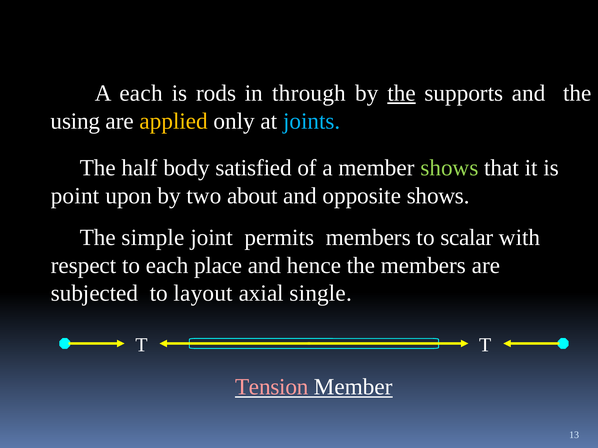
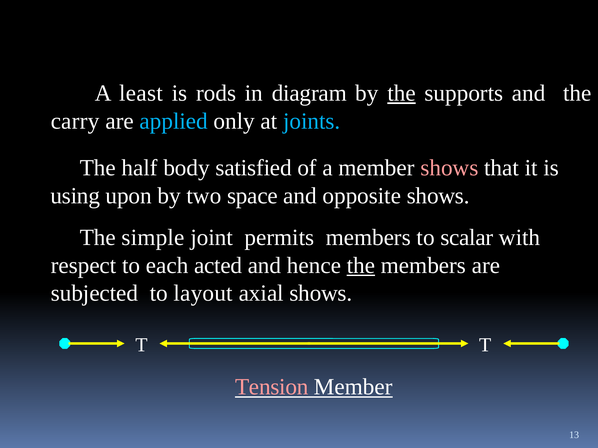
A each: each -> least (141, 93)
through: through -> diagram (309, 93)
using: using -> carry (75, 121)
applied colour: yellow -> light blue (174, 121)
shows colour: light green -> pink (449, 168)
point: point -> using (75, 196)
about: about -> space (252, 196)
place: place -> acted (218, 266)
the underline: none -> present (361, 266)
axial single: single -> shows (321, 294)
